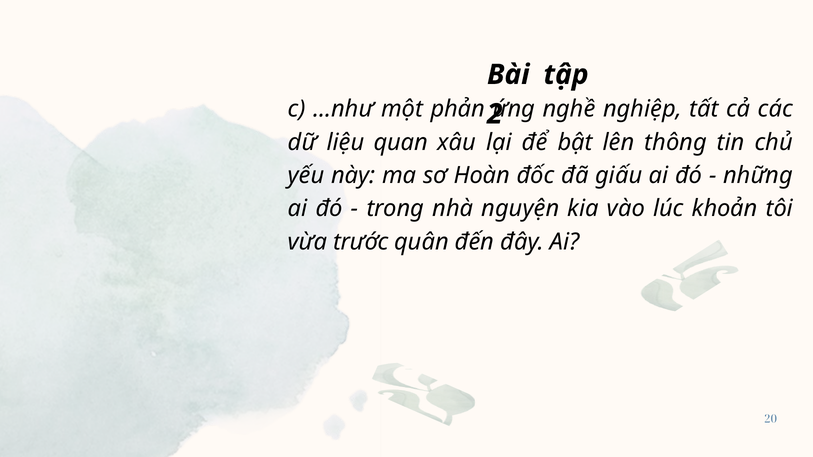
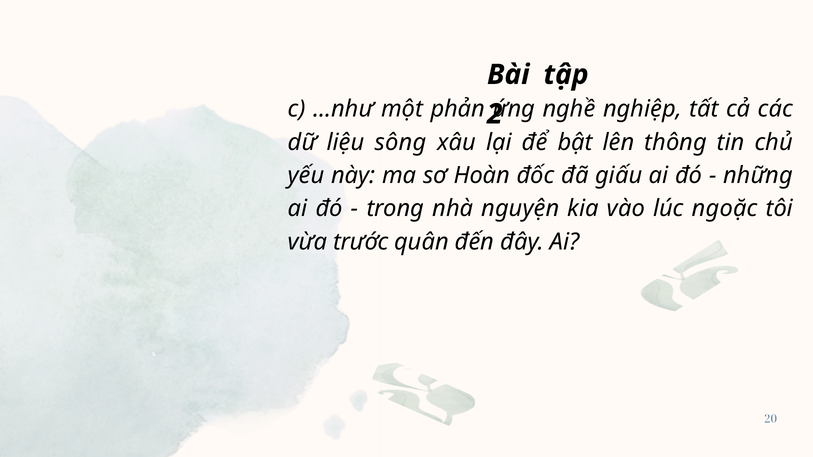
quan: quan -> sông (401, 142)
khoản: khoản -> ngoặc (725, 209)
